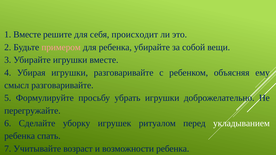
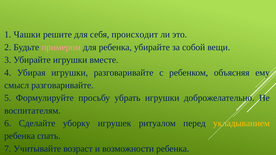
1 Вместе: Вместе -> Чашки (27, 35)
перегружайте: перегружайте -> воспитателям (32, 111)
укладыванием colour: white -> yellow (241, 123)
